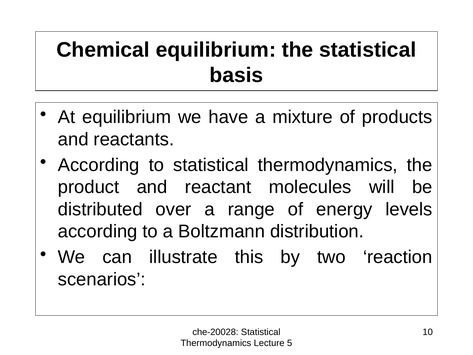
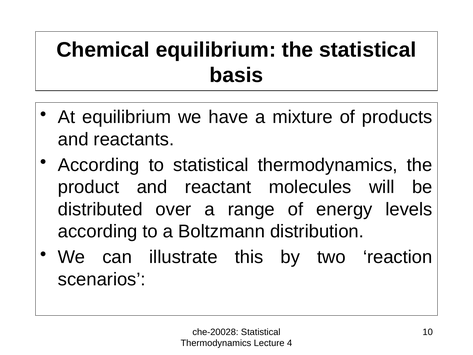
5: 5 -> 4 (290, 343)
